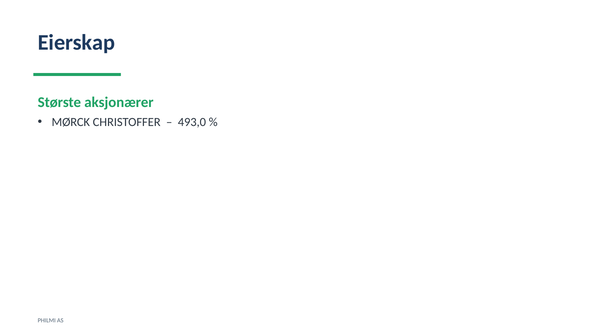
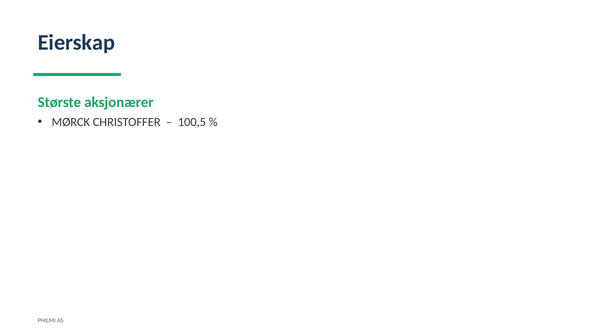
493,0: 493,0 -> 100,5 (192, 122)
